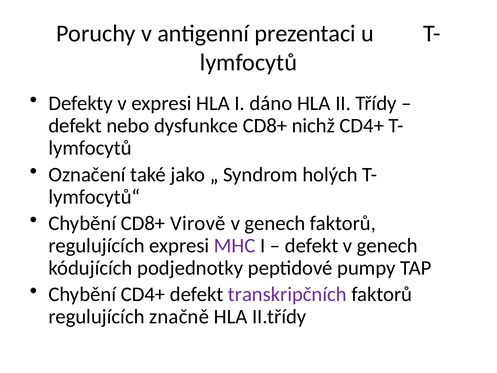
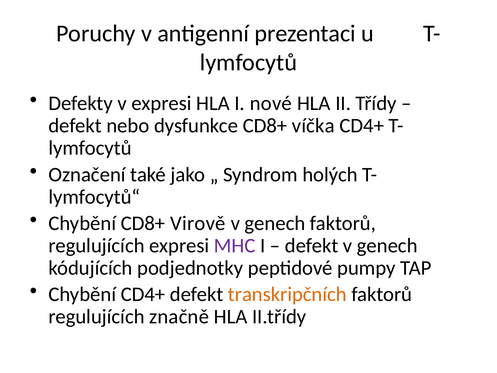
dáno: dáno -> nové (271, 103)
nichž: nichž -> víčka (313, 126)
transkripčních colour: purple -> orange (287, 294)
